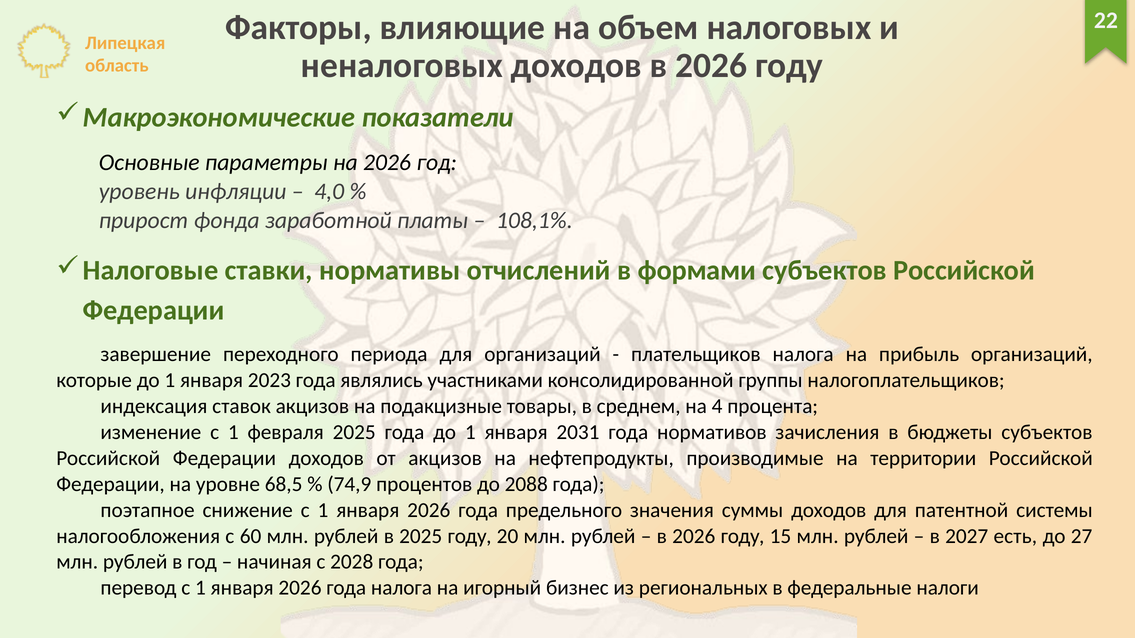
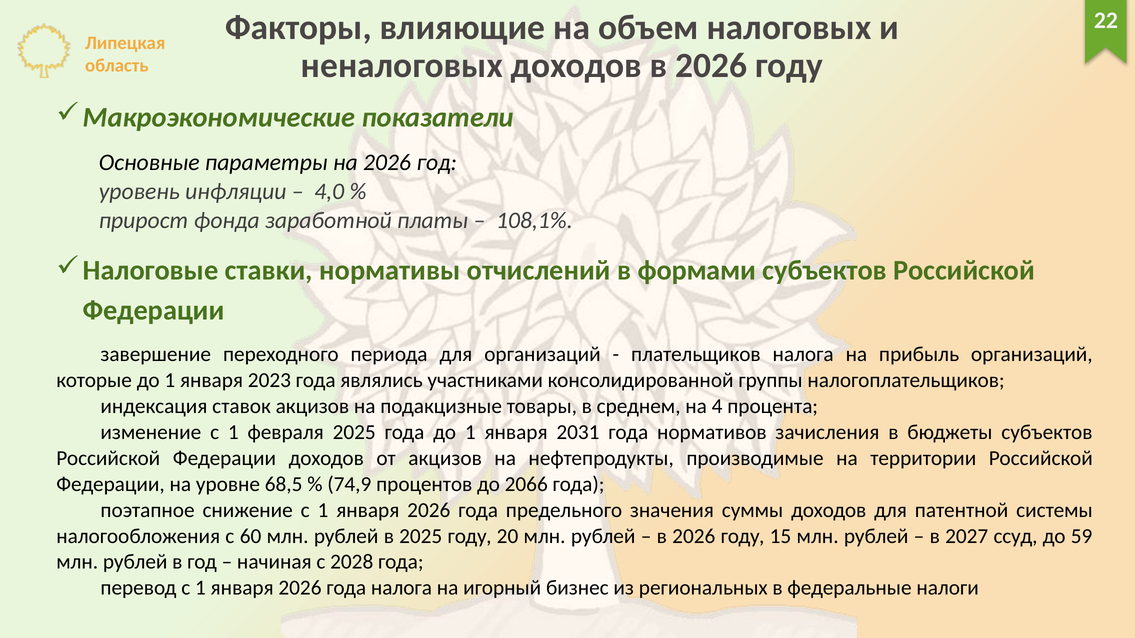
2088: 2088 -> 2066 (526, 484)
есть: есть -> ссуд (1015, 536)
27: 27 -> 59 (1082, 536)
